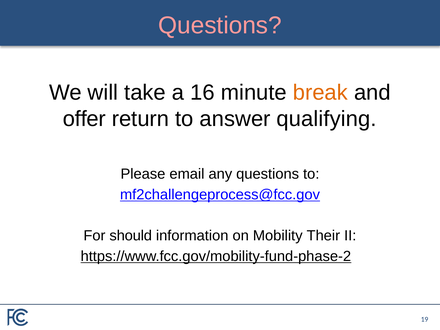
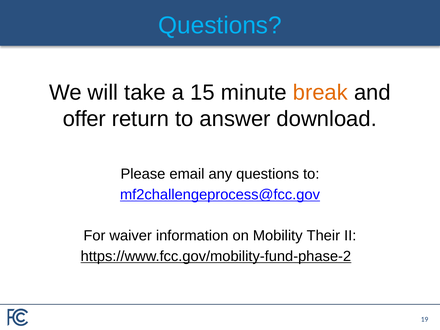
Questions colour: pink -> light blue (220, 26)
16: 16 -> 15 (202, 93)
qualifying: qualifying -> download (327, 119)
should: should -> waiver (131, 236)
